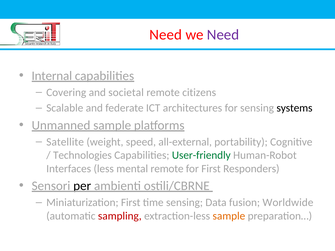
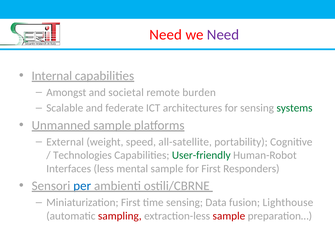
Covering: Covering -> Amongst (66, 92)
citizens: citizens -> burden (199, 92)
systems colour: black -> green (294, 108)
Satellite: Satellite -> External (65, 142)
all-external: all-external -> all-satellite (185, 142)
mental remote: remote -> sample (167, 169)
per colour: black -> blue (82, 186)
Worldwide: Worldwide -> Lighthouse (288, 203)
sample colour: orange -> red (229, 216)
